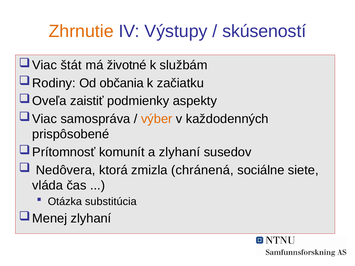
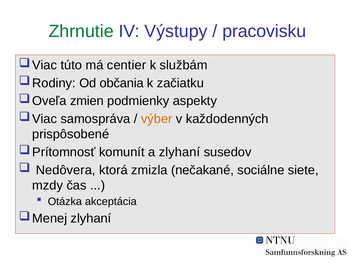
Zhrnutie colour: orange -> green (81, 31)
skúseností: skúseností -> pracovisku (264, 31)
štát: štát -> túto (71, 65)
životné: životné -> centier (127, 65)
zaistiť: zaistiť -> zmien (87, 101)
chránená: chránená -> nečakané (203, 170)
vláda: vláda -> mzdy (48, 186)
substitúcia: substitúcia -> akceptácia (111, 202)
